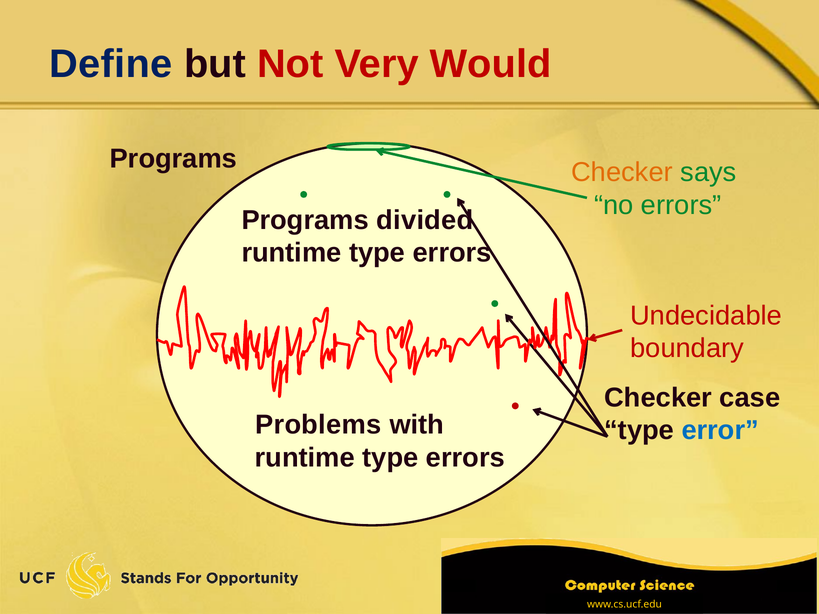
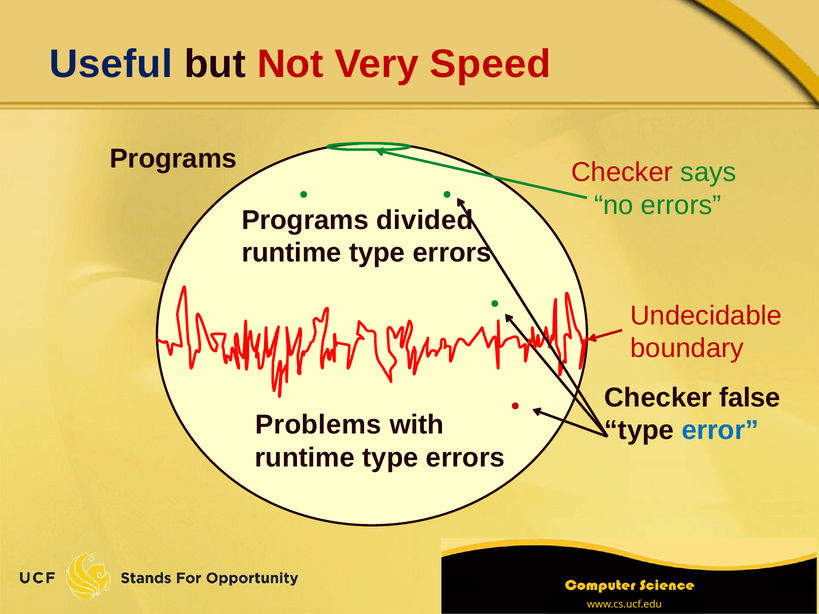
Define: Define -> Useful (111, 64)
Would: Would -> Speed (490, 64)
Checker colour: orange -> red (622, 172)
case: case -> false (750, 398)
